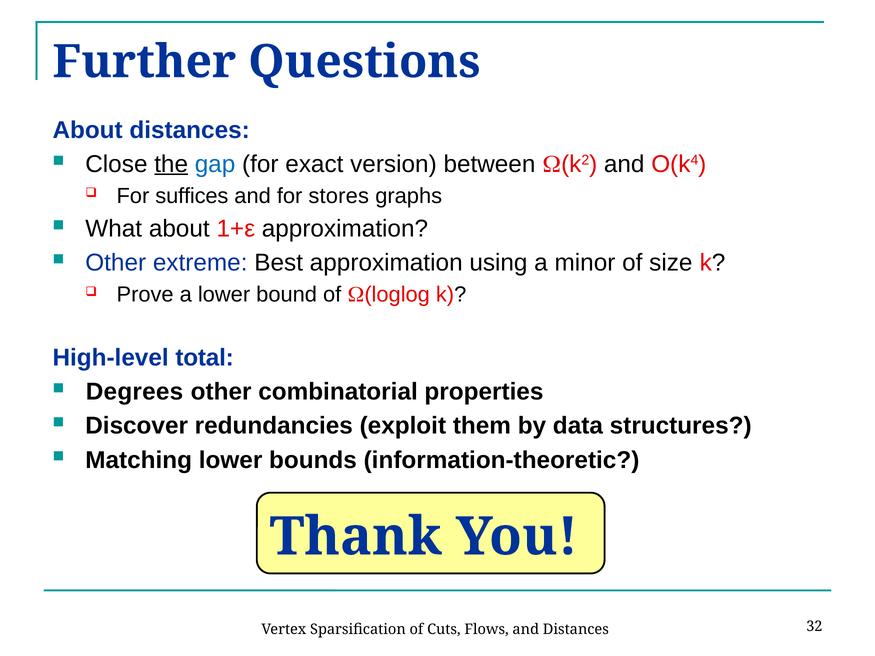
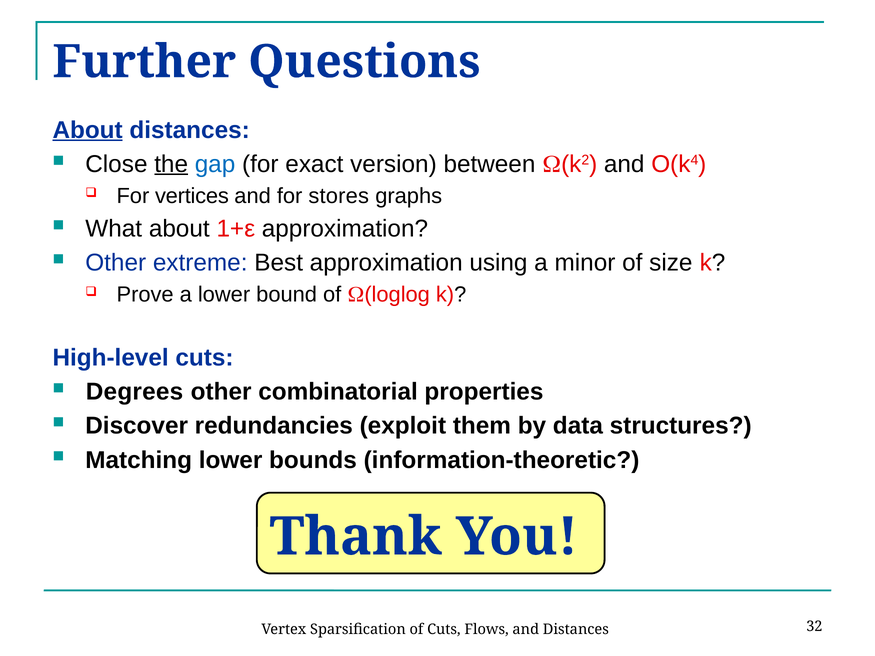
About underline: none -> present (88, 130)
suffices: suffices -> vertices (192, 196)
High-level total: total -> cuts (204, 358)
